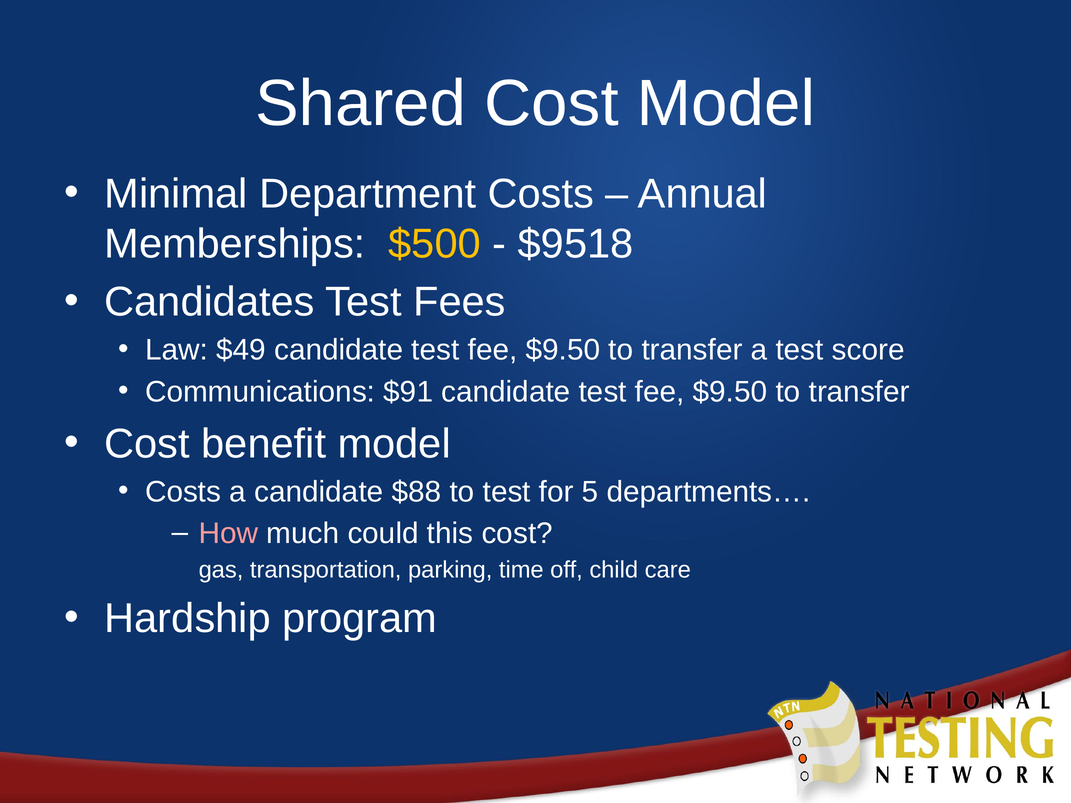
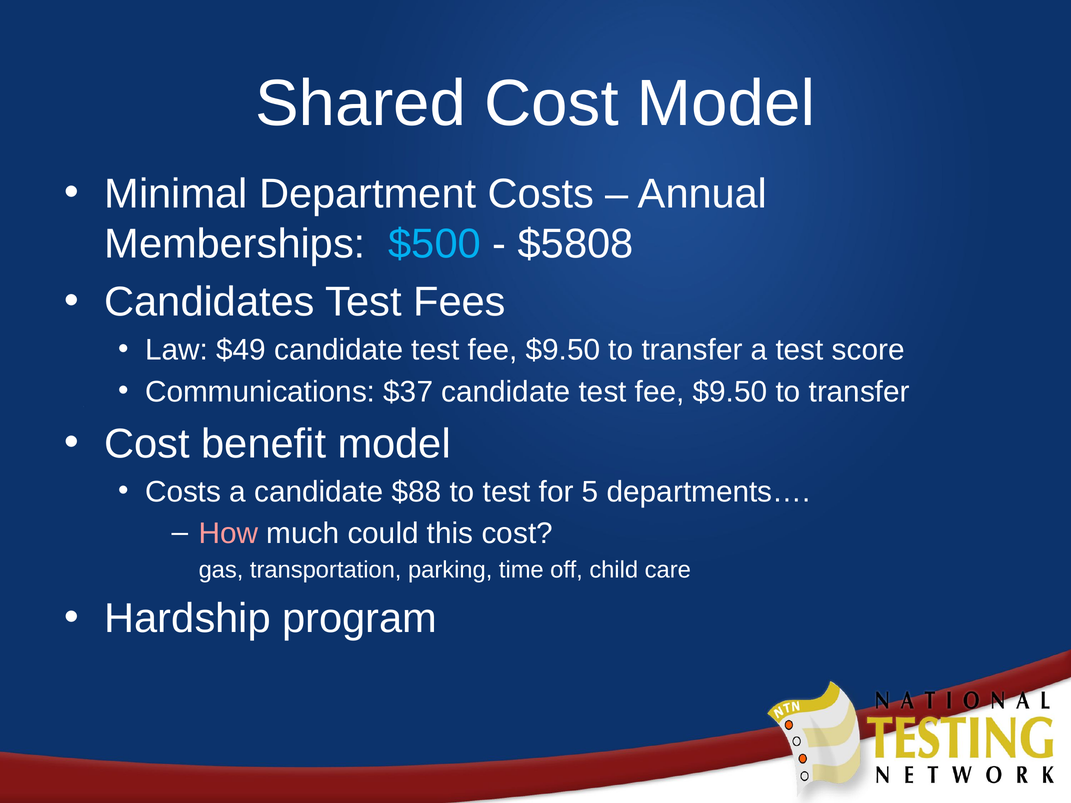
$500 colour: yellow -> light blue (435, 244)
$9518: $9518 -> $5808 (576, 244)
$91: $91 -> $37 (408, 392)
